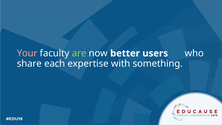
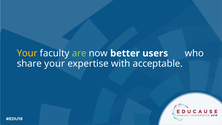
Your colour: pink -> yellow (27, 53)
share each: each -> your (55, 64)
something: something -> acceptable (158, 64)
